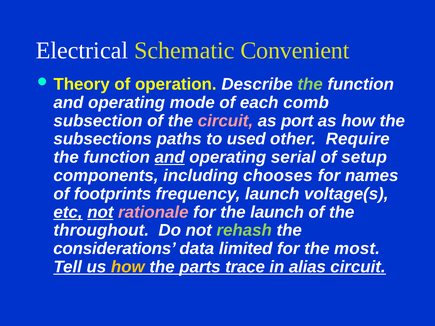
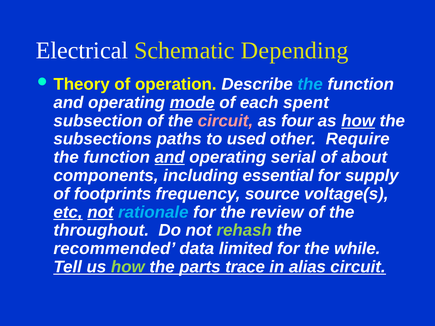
Convenient: Convenient -> Depending (295, 51)
the colour: light green -> light blue (310, 84)
mode underline: none -> present (192, 103)
comb: comb -> spent (306, 103)
port: port -> four (297, 121)
how underline: none -> present (358, 121)
setup: setup -> about (364, 157)
chooses: chooses -> essential (278, 176)
names: names -> supply (372, 176)
frequency launch: launch -> source (272, 194)
rationale colour: pink -> light blue (153, 212)
the launch: launch -> review (277, 212)
considerations: considerations -> recommended (114, 249)
most: most -> while (357, 249)
how colour: yellow -> light green (128, 267)
